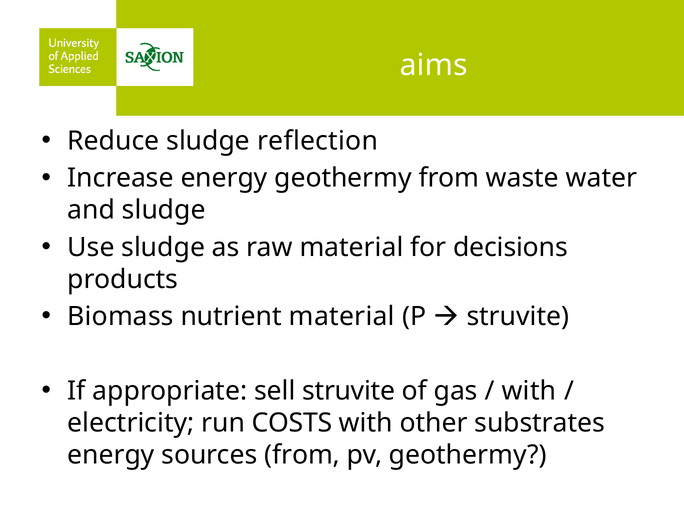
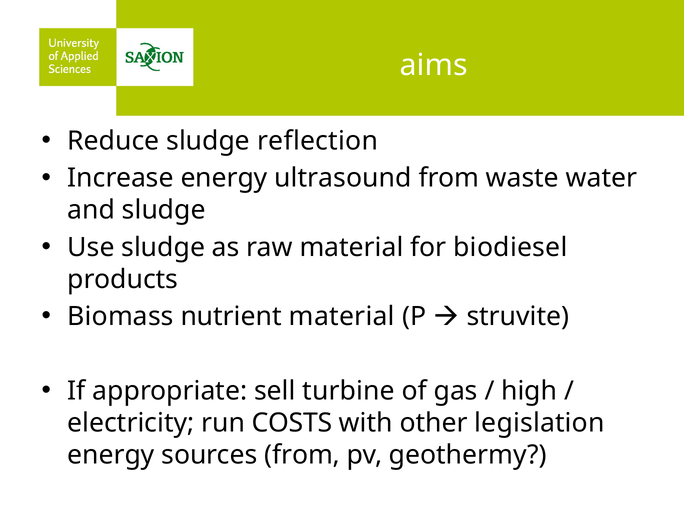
energy geothermy: geothermy -> ultrasound (343, 178)
decisions: decisions -> biodiesel (510, 247)
sell struvite: struvite -> turbine (348, 391)
with: with -> high (529, 391)
substrates: substrates -> legislation (540, 423)
